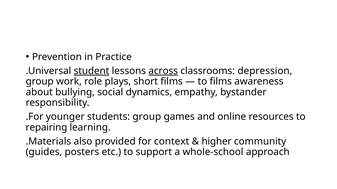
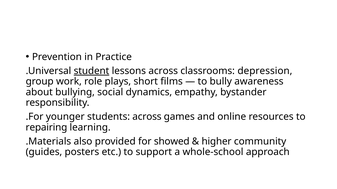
across underline: present -> none (163, 71)
to films: films -> bully (221, 82)
students group: group -> across (147, 117)
context: context -> showed (172, 142)
